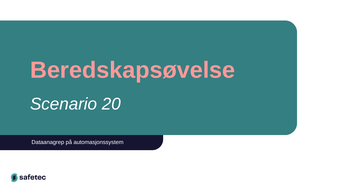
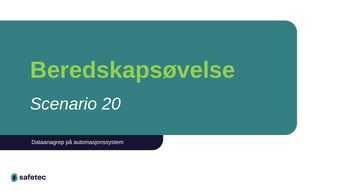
Beredskapsøvelse colour: pink -> light green (133, 70)
